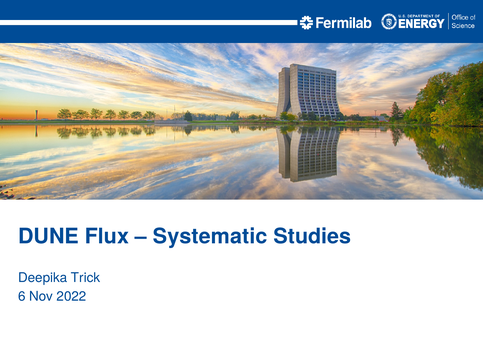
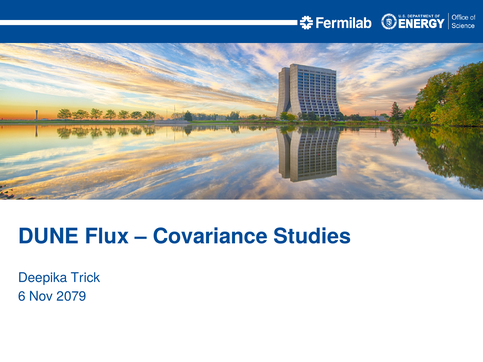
Systematic: Systematic -> Covariance (210, 237)
2022: 2022 -> 2079 (72, 297)
